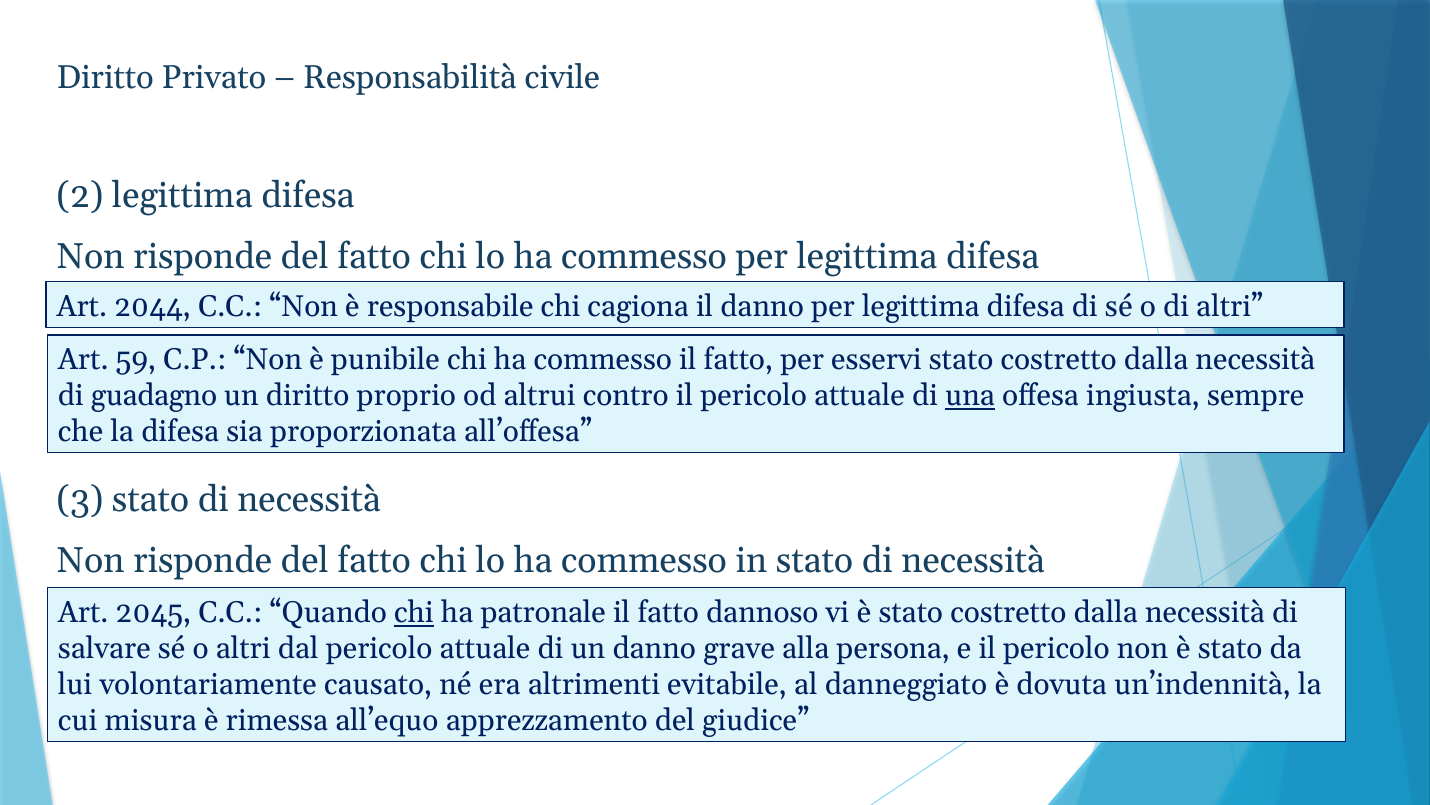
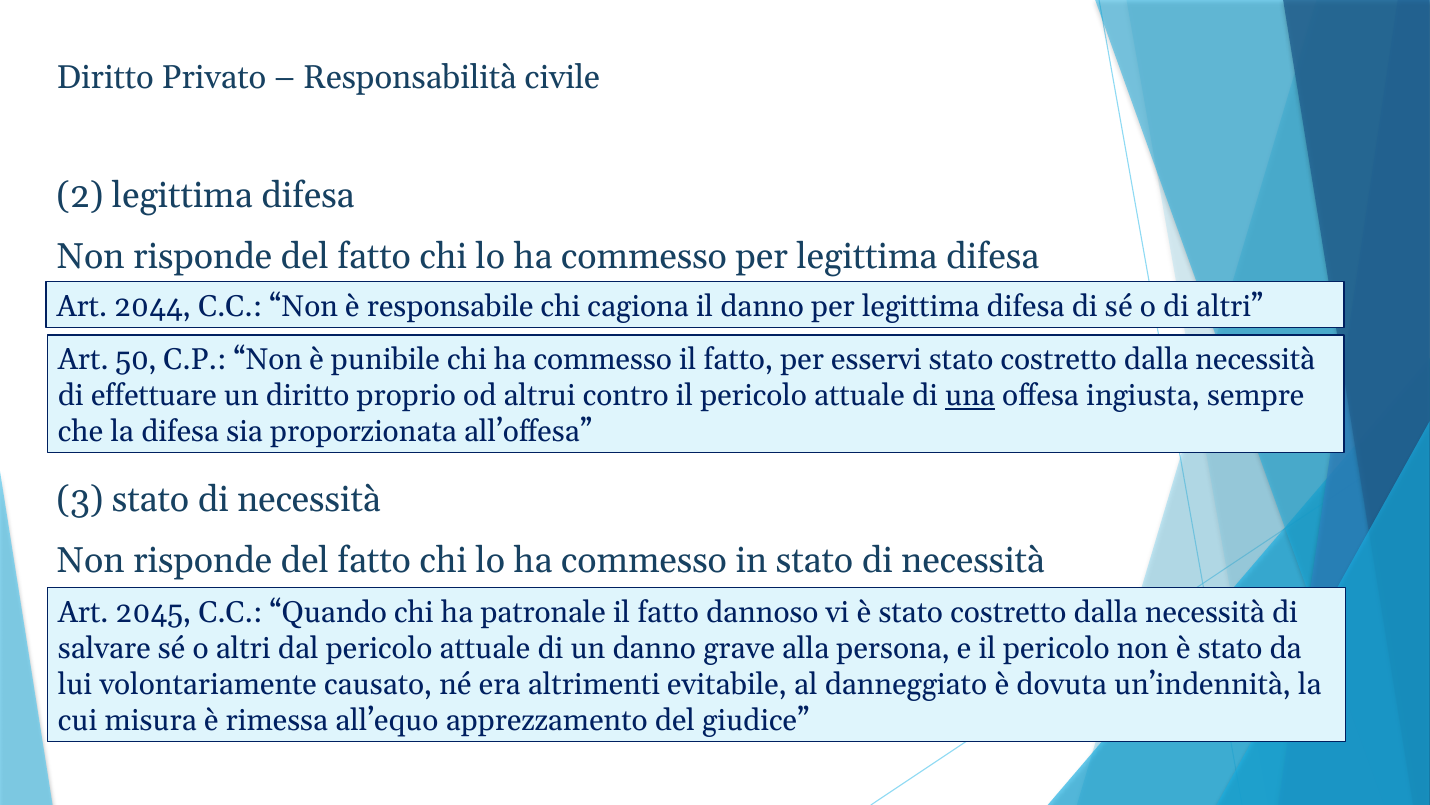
59: 59 -> 50 (136, 360)
guadagno: guadagno -> effettuare (154, 396)
chi underline: present -> none (414, 613)
